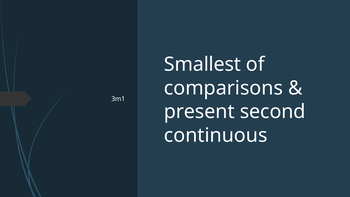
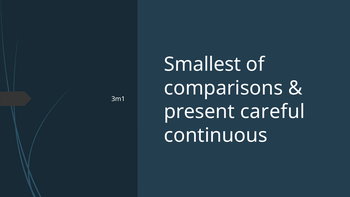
second: second -> careful (273, 112)
